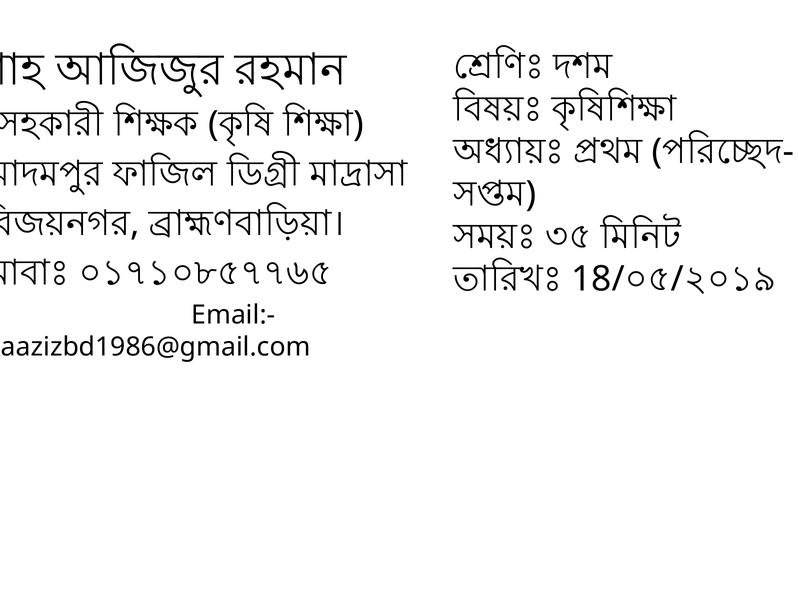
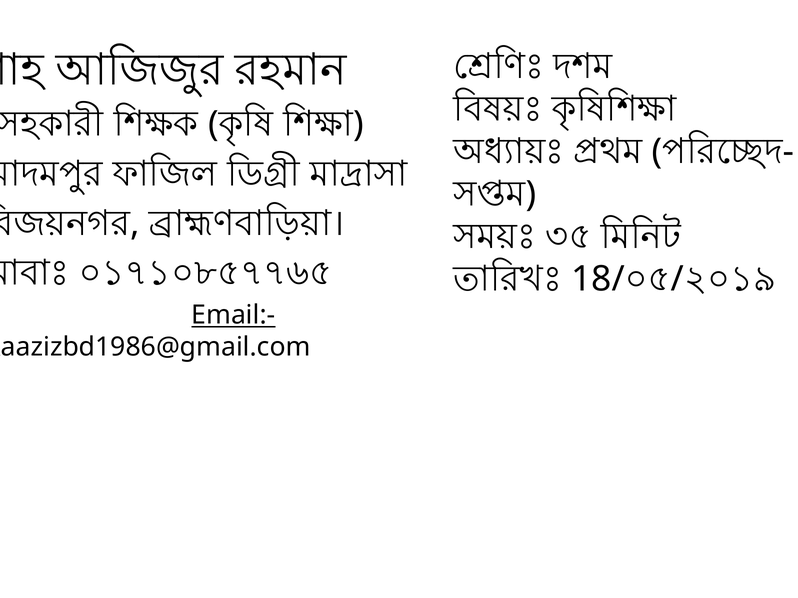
Email:- underline: none -> present (233, 315)
